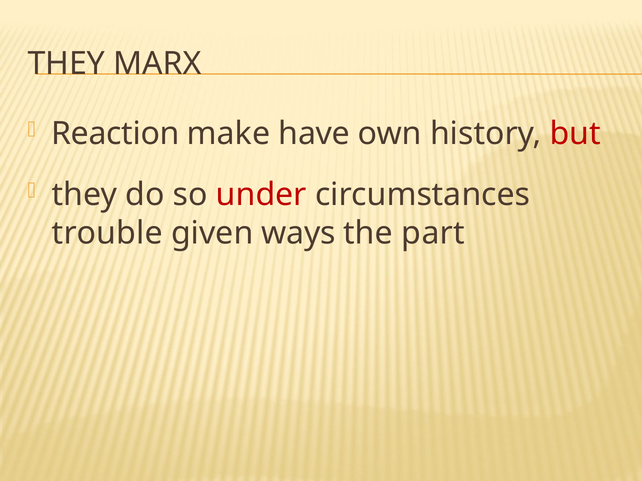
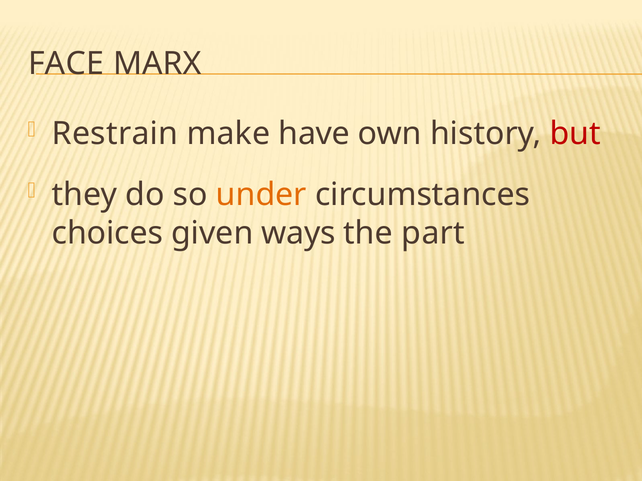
THEY: THEY -> FACE (66, 64)
Reaction: Reaction -> Restrain (115, 134)
under colour: red -> orange (261, 195)
trouble: trouble -> choices (107, 233)
